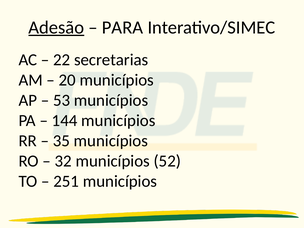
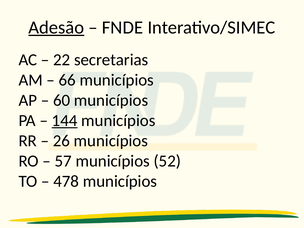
PARA: PARA -> FNDE (122, 27)
20: 20 -> 66 (67, 80)
53: 53 -> 60 (62, 100)
144 underline: none -> present (65, 121)
35: 35 -> 26 (61, 141)
32: 32 -> 57 (63, 161)
251: 251 -> 478 (66, 181)
